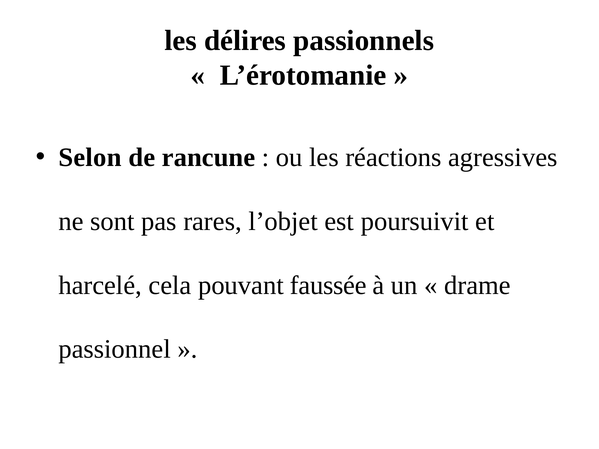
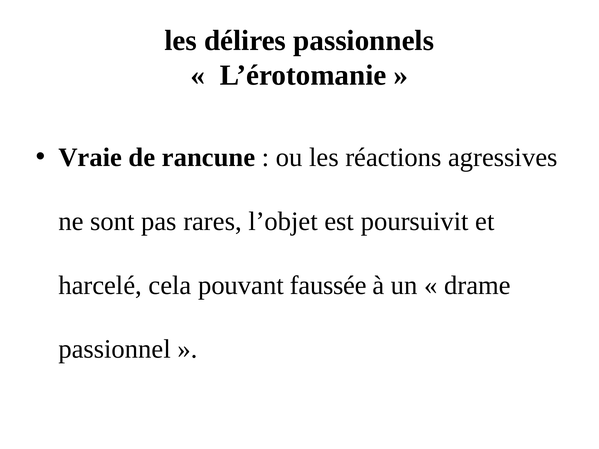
Selon: Selon -> Vraie (90, 158)
